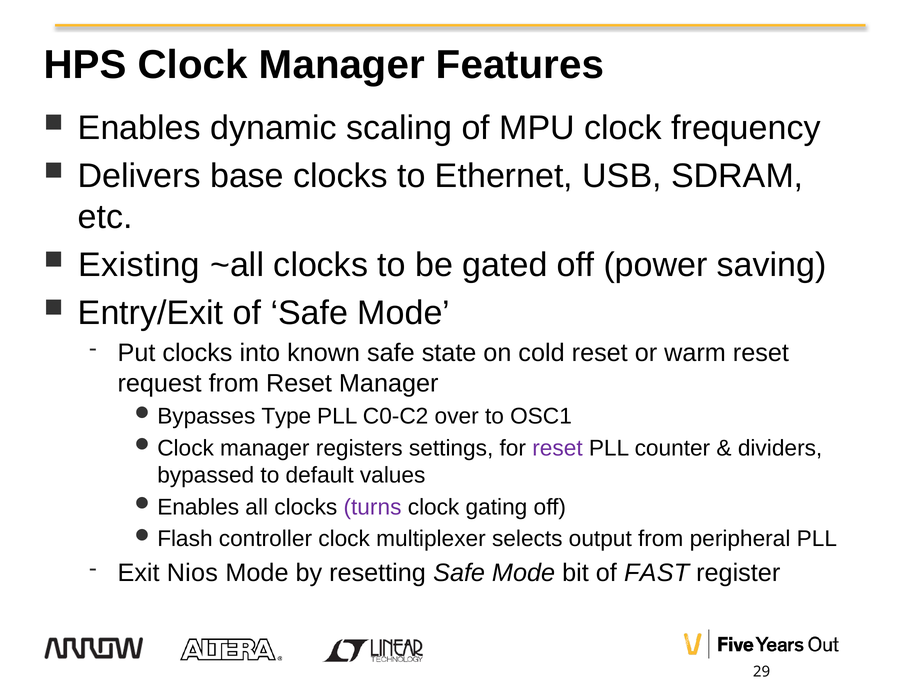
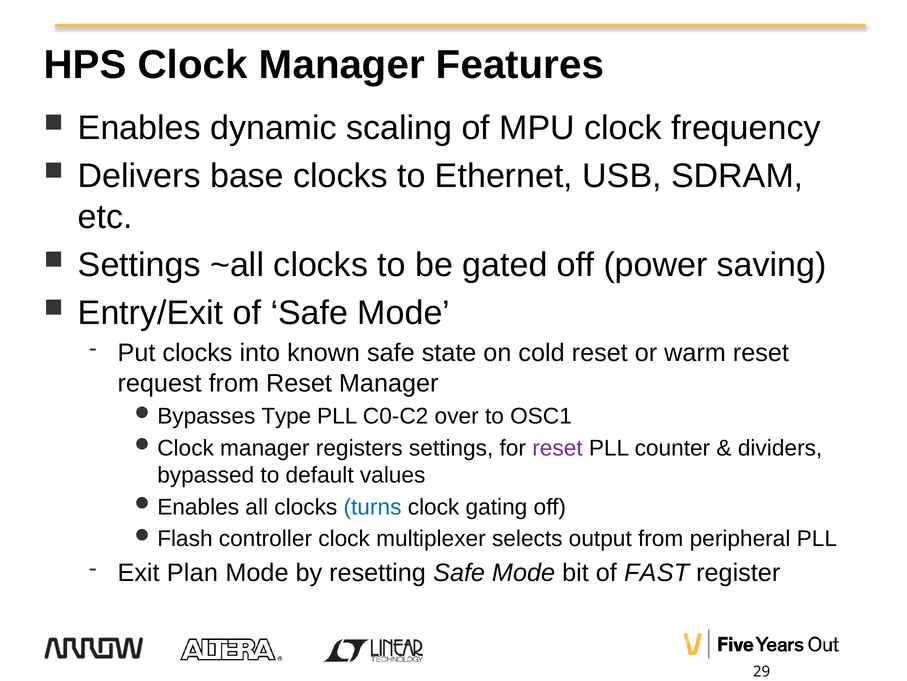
Existing: Existing -> Settings (139, 265)
turns colour: purple -> blue (372, 507)
Nios: Nios -> Plan (192, 572)
